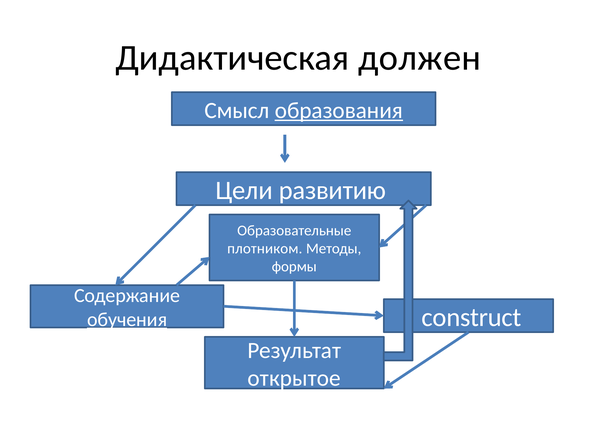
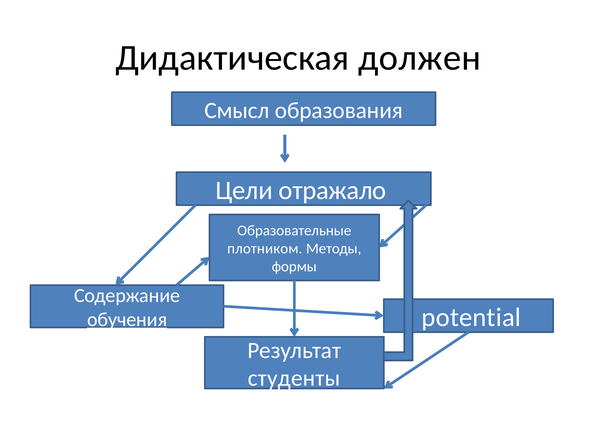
образования underline: present -> none (339, 110)
развитию: развитию -> отражало (332, 191)
construct: construct -> potential (471, 318)
открытое: открытое -> студенты (294, 379)
